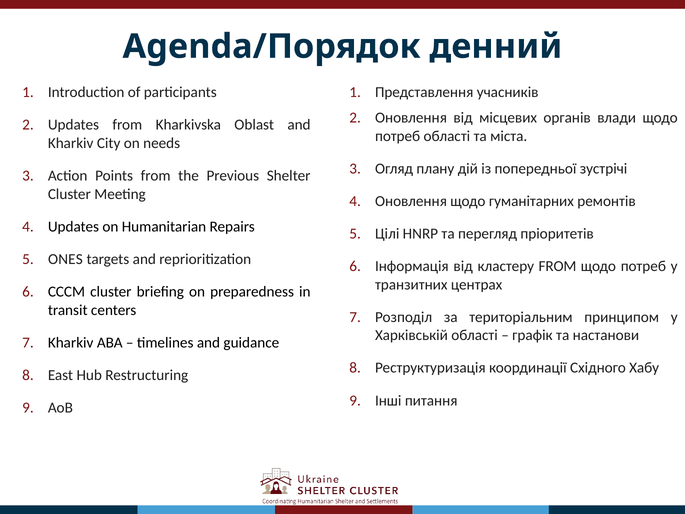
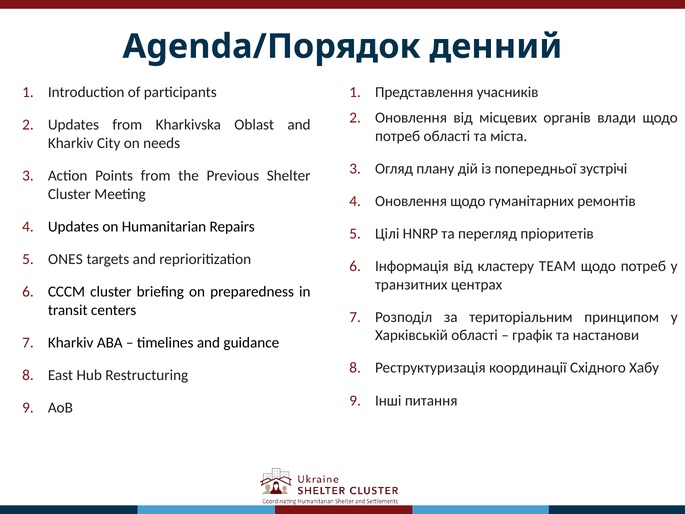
кластеру FROM: FROM -> TEAM (557, 266)
